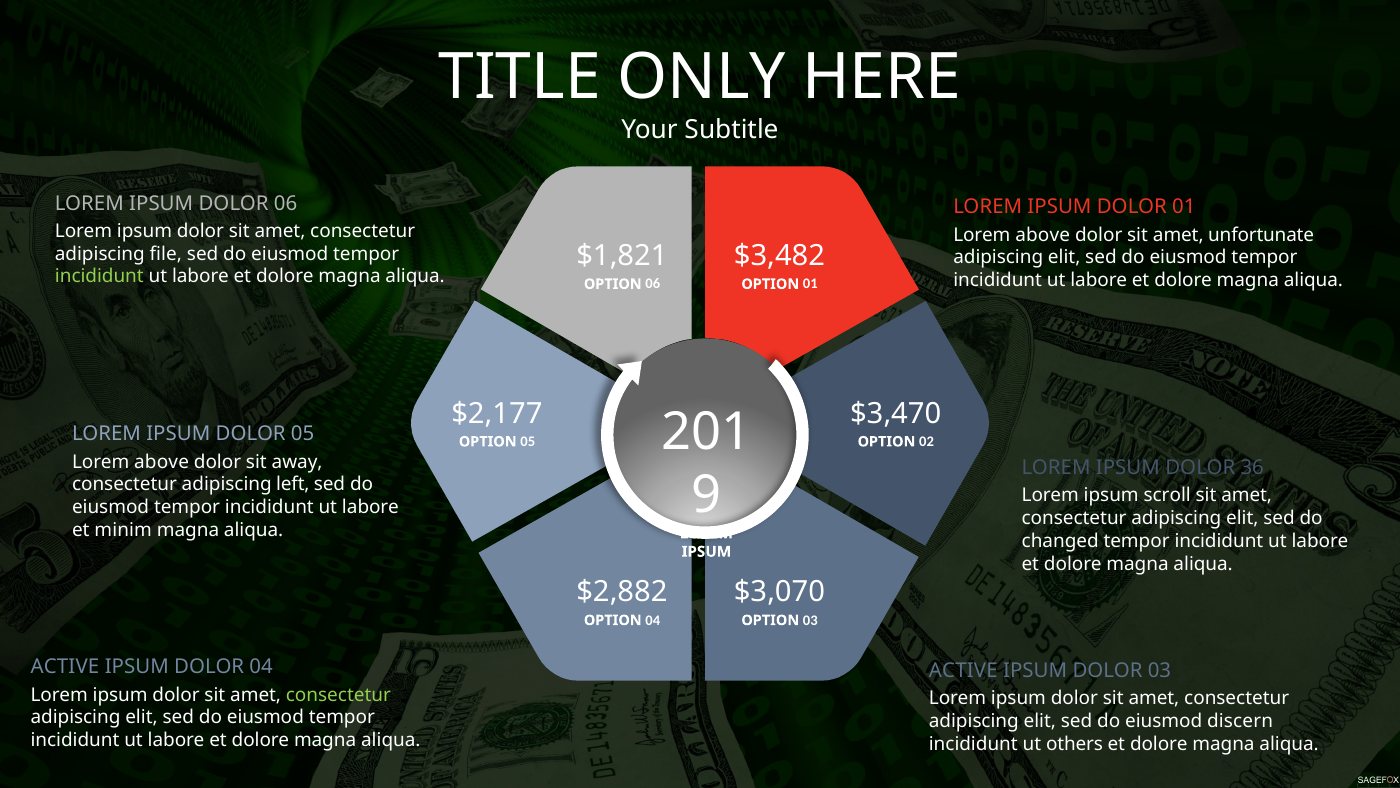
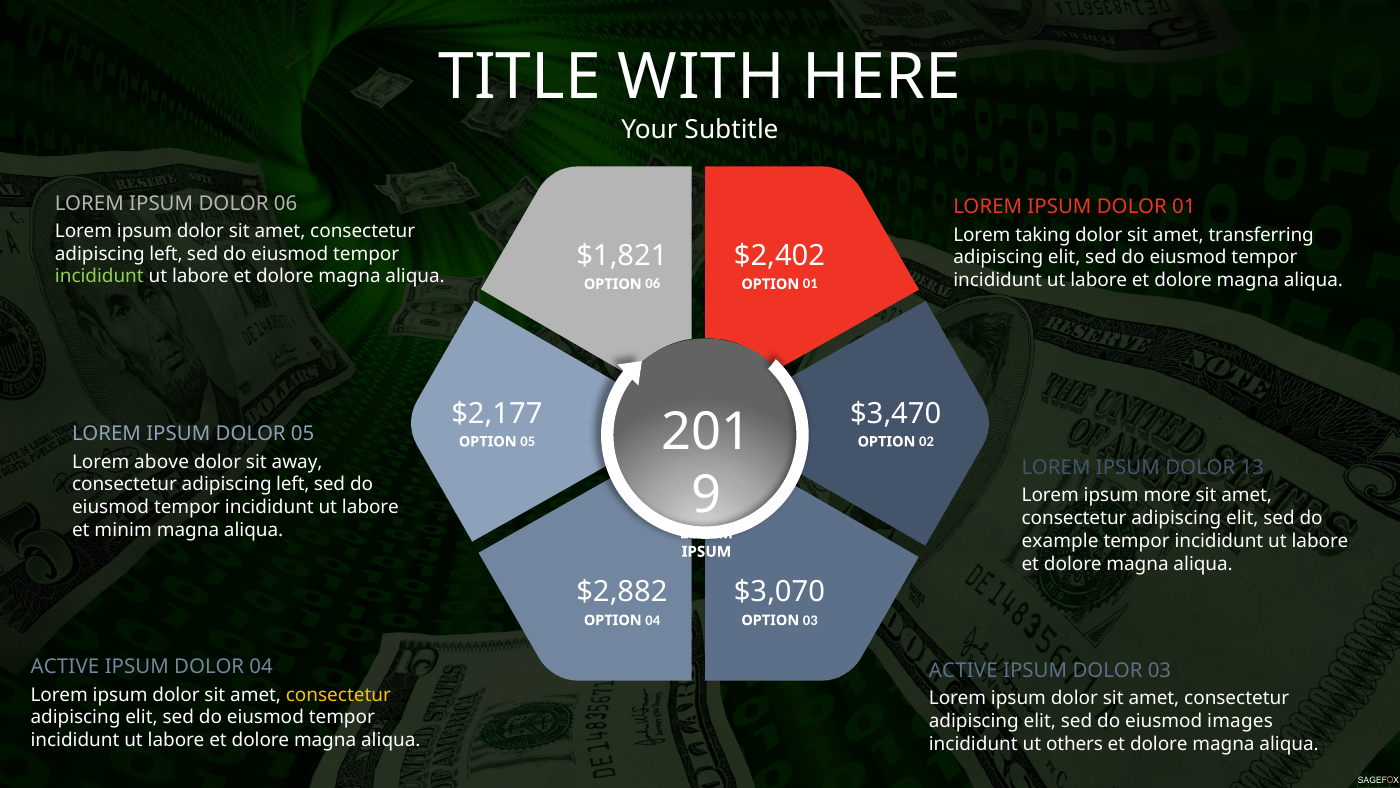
ONLY: ONLY -> WITH (701, 78)
above: above -> taking (1043, 235)
unfortunate: unfortunate -> transferring (1261, 235)
$3,482: $3,482 -> $2,402 (779, 256)
file: file -> left (166, 254)
36: 36 -> 13 (1252, 467)
scroll: scroll -> more (1167, 495)
changed: changed -> example (1060, 541)
consectetur colour: light green -> yellow (338, 694)
discern: discern -> images (1240, 721)
